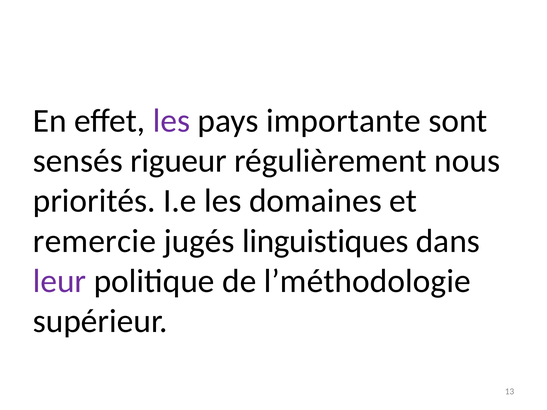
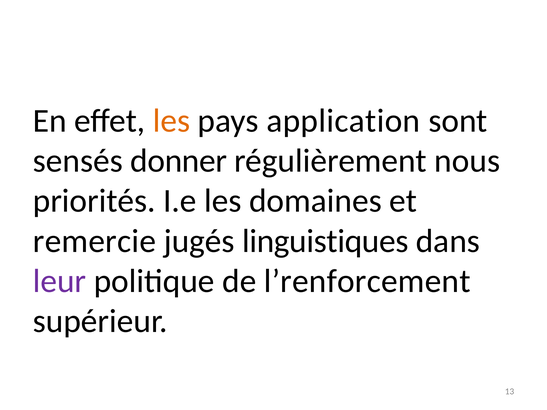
les colour: purple -> orange (171, 121)
importante: importante -> application (343, 121)
rigueur: rigueur -> donner (179, 161)
l’méthodologie: l’méthodologie -> l’renforcement (367, 281)
